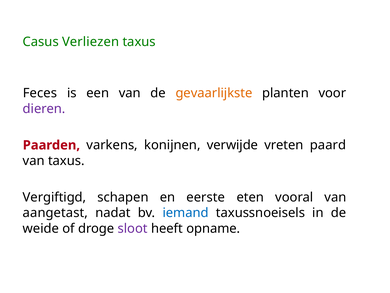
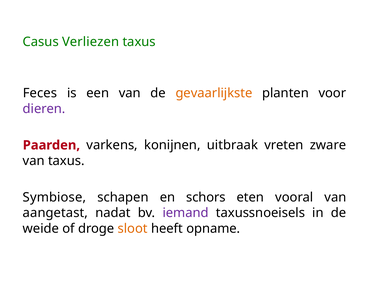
verwijde: verwijde -> uitbraak (232, 145)
paard: paard -> zware (328, 145)
Vergiftigd: Vergiftigd -> Symbiose (54, 197)
eerste: eerste -> schors (206, 197)
iemand colour: blue -> purple (186, 213)
sloot colour: purple -> orange (133, 228)
